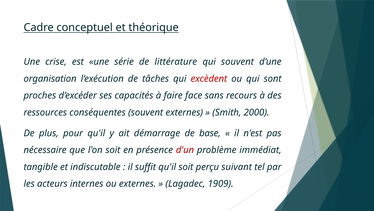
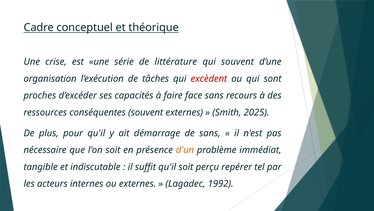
2000: 2000 -> 2025 (257, 112)
de base: base -> sans (210, 133)
d'un colour: red -> orange (185, 150)
suivant: suivant -> repérer (237, 167)
1909: 1909 -> 1992 (221, 183)
